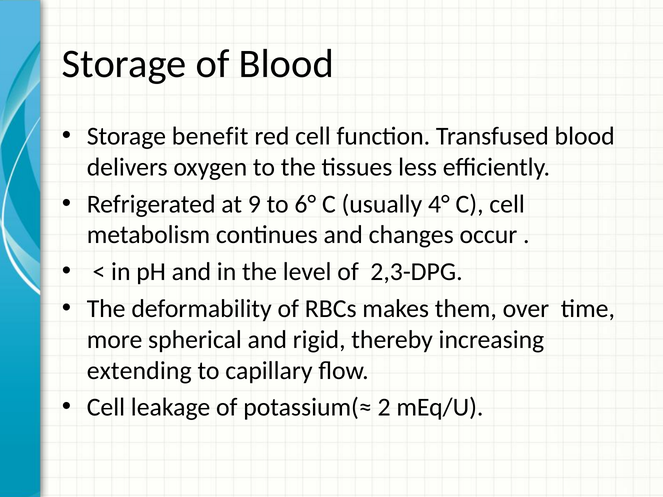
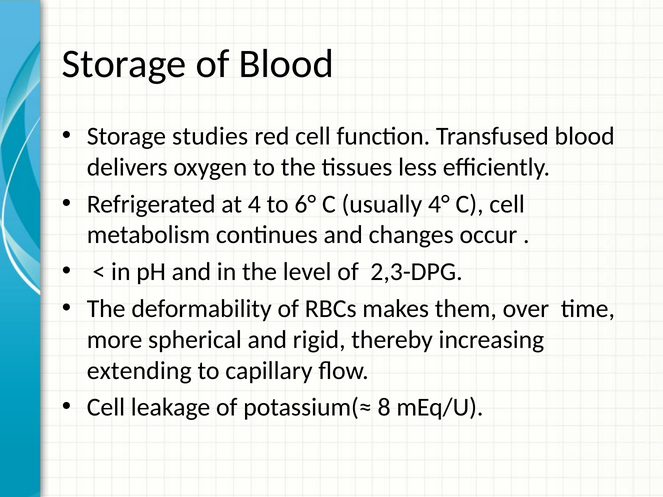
benefit: benefit -> studies (210, 136)
9: 9 -> 4 (254, 204)
2: 2 -> 8 (384, 408)
